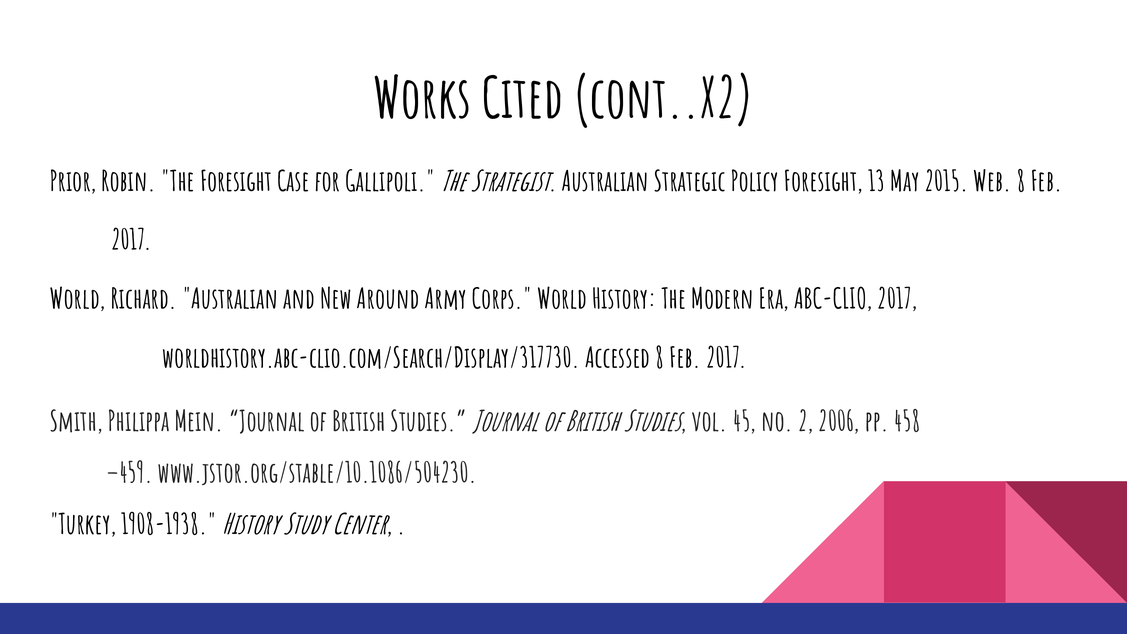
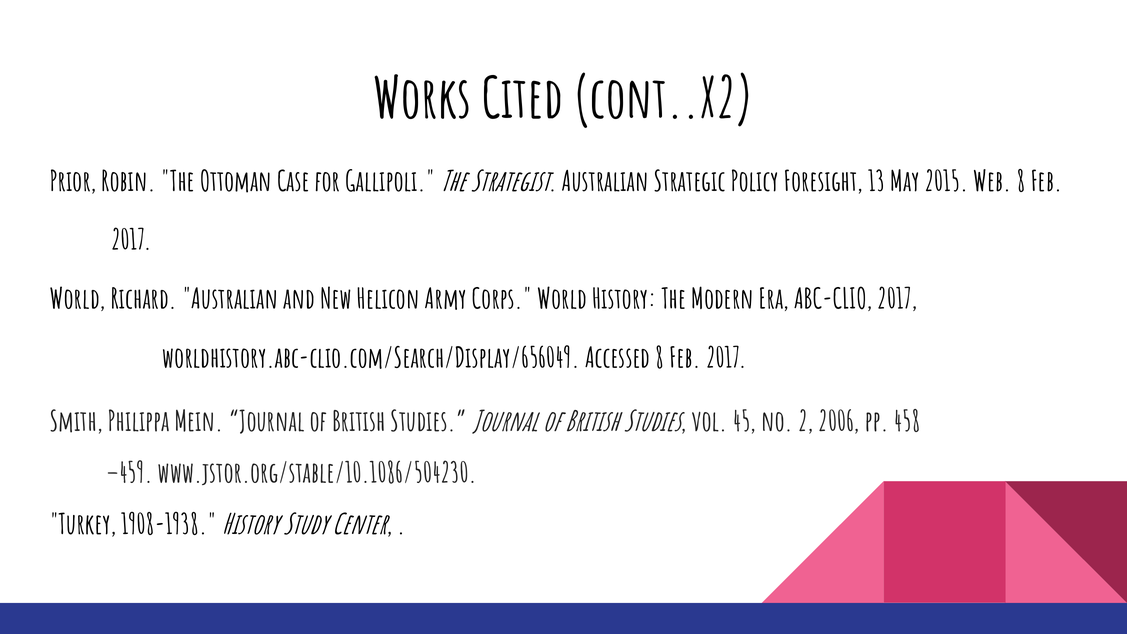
The Foresight: Foresight -> Ottoman (236, 182)
Around: Around -> Helicon (388, 299)
worldhistory.abc-clio.com/Search/Display/317730: worldhistory.abc-clio.com/Search/Display/317730 -> worldhistory.abc-clio.com/Search/Display/656049 (371, 358)
